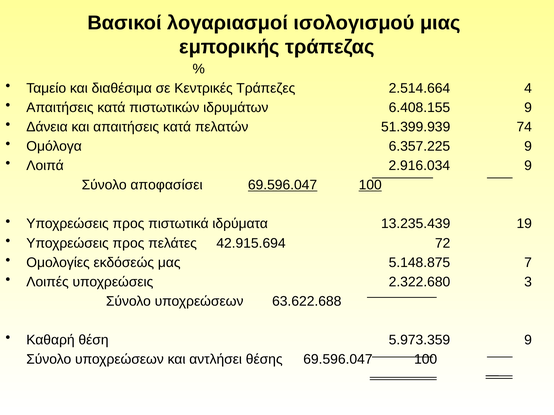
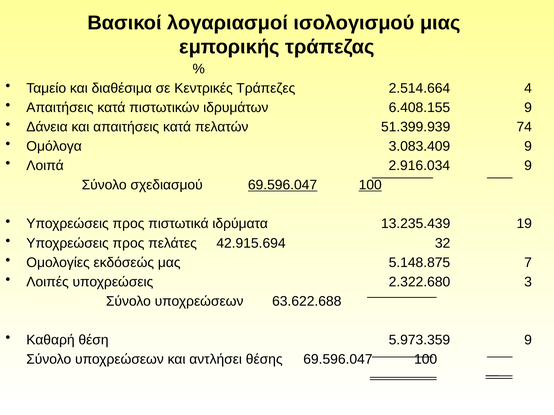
6.357.225: 6.357.225 -> 3.083.409 (419, 146)
αποφασίσει: αποφασίσει -> σχεδιασμού (167, 185)
72: 72 -> 32 (443, 243)
